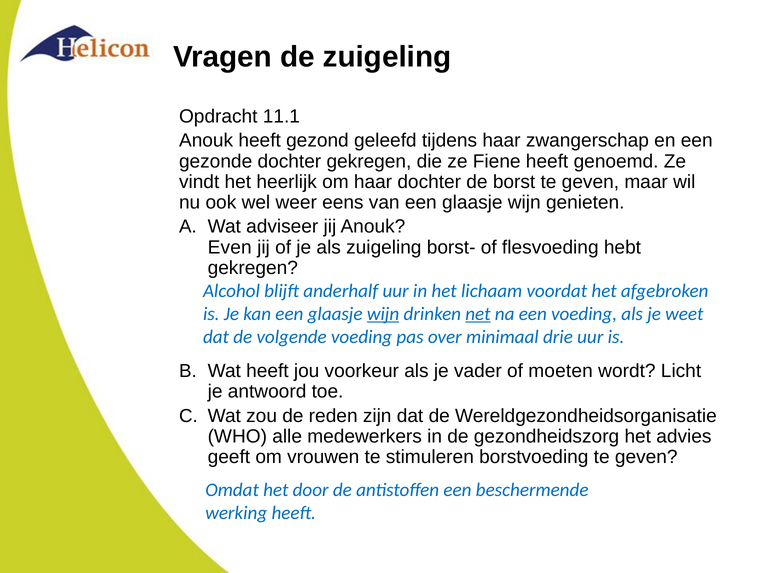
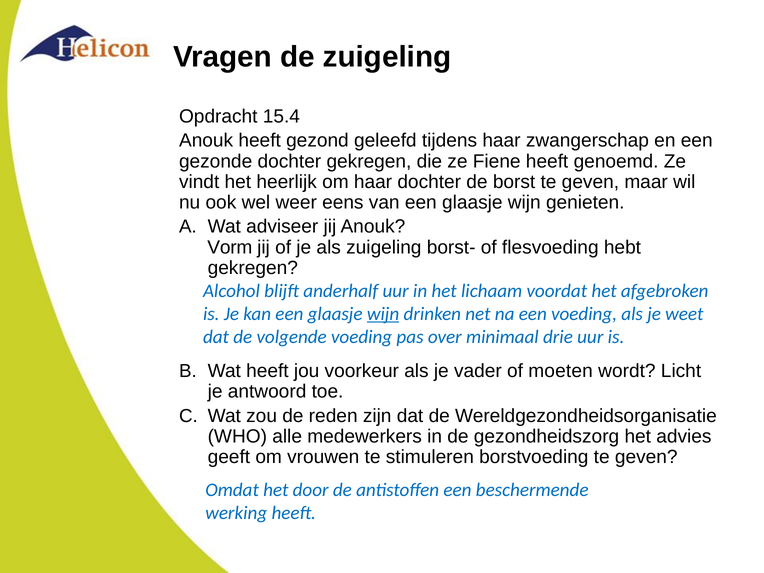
11.1: 11.1 -> 15.4 (281, 117)
Even: Even -> Vorm (230, 247)
net underline: present -> none (478, 314)
